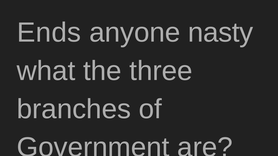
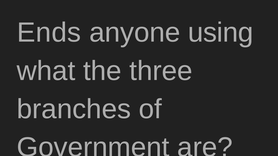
nasty: nasty -> using (221, 33)
